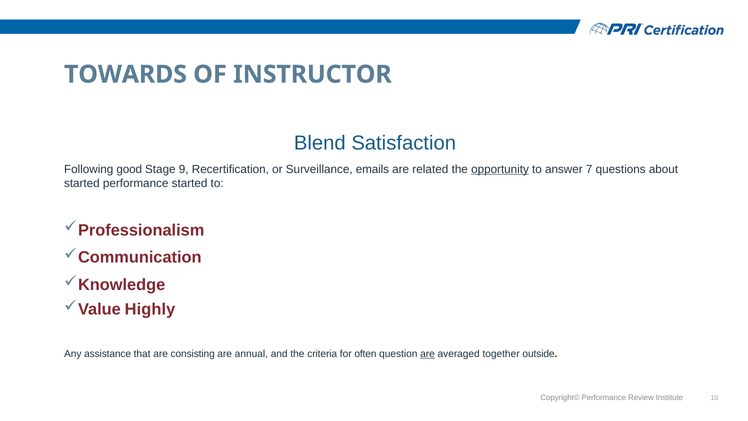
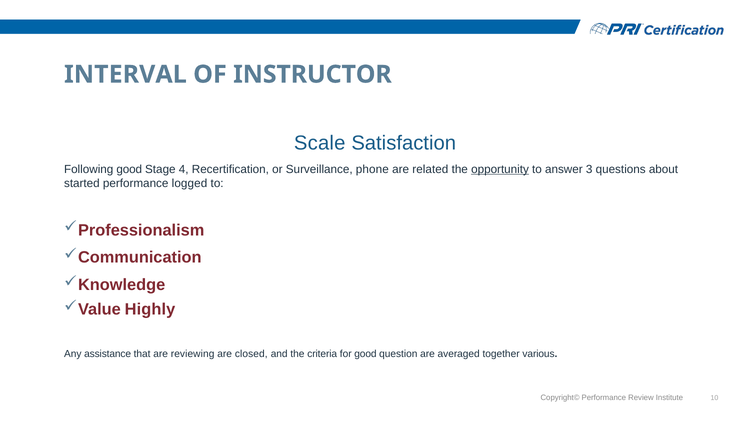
TOWARDS: TOWARDS -> INTERVAL (125, 74)
Blend: Blend -> Scale (320, 143)
9: 9 -> 4 (184, 169)
emails: emails -> phone (372, 169)
7: 7 -> 3 (589, 169)
performance started: started -> logged (189, 183)
consisting: consisting -> reviewing (193, 354)
annual: annual -> closed (251, 354)
for often: often -> good (365, 354)
are underline: present -> none (428, 354)
outside: outside -> various (539, 354)
